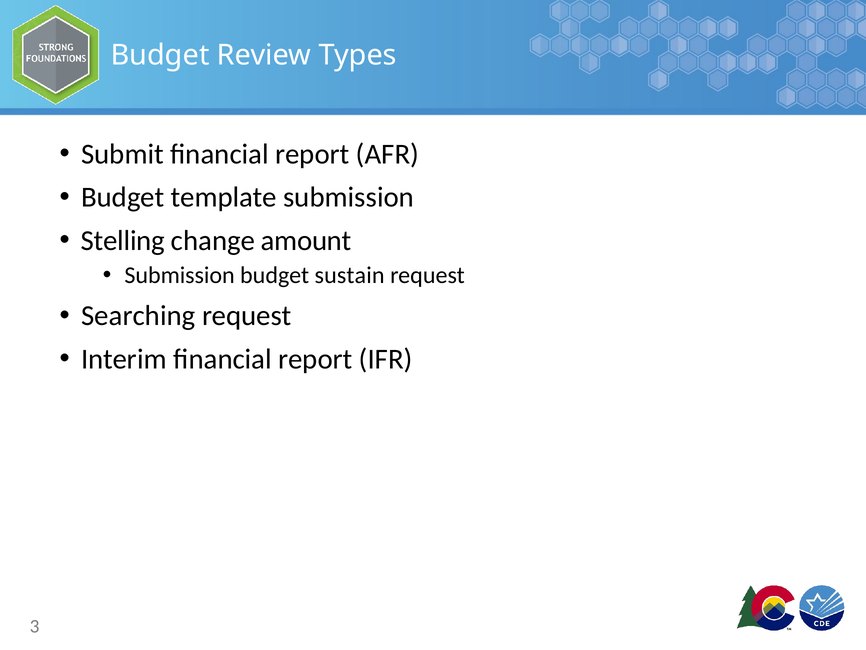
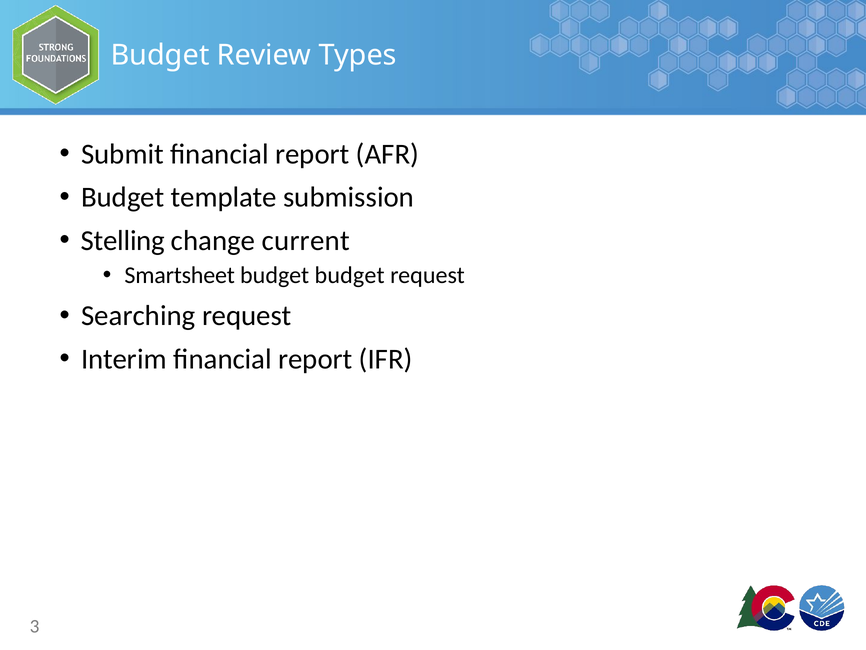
amount: amount -> current (306, 240)
Submission: Submission -> Smartsheet (180, 275)
budget sustain: sustain -> budget (350, 275)
